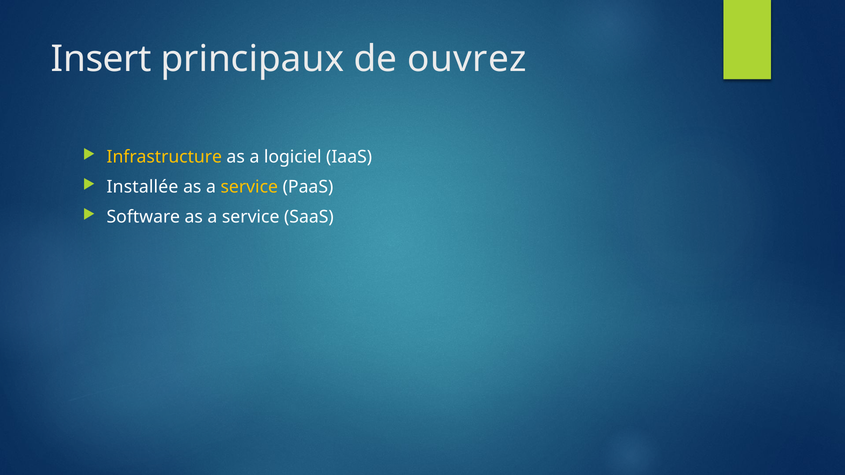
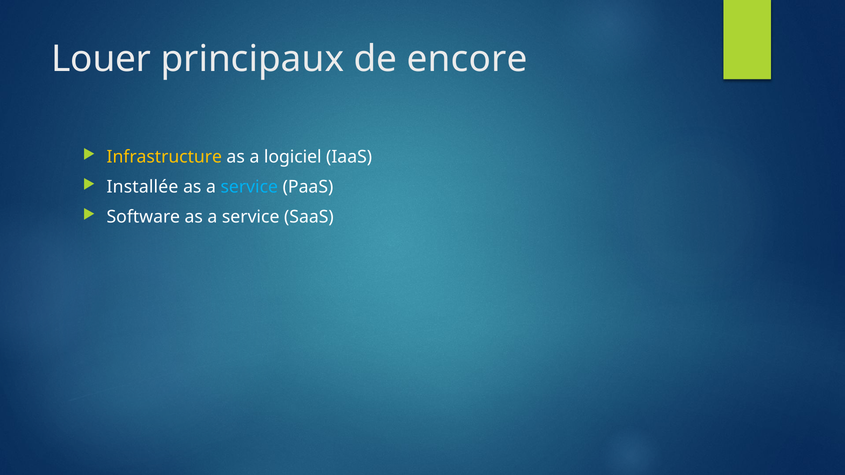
Insert: Insert -> Louer (101, 59)
ouvrez: ouvrez -> encore (467, 59)
service colour: yellow -> light blue (249, 187)
